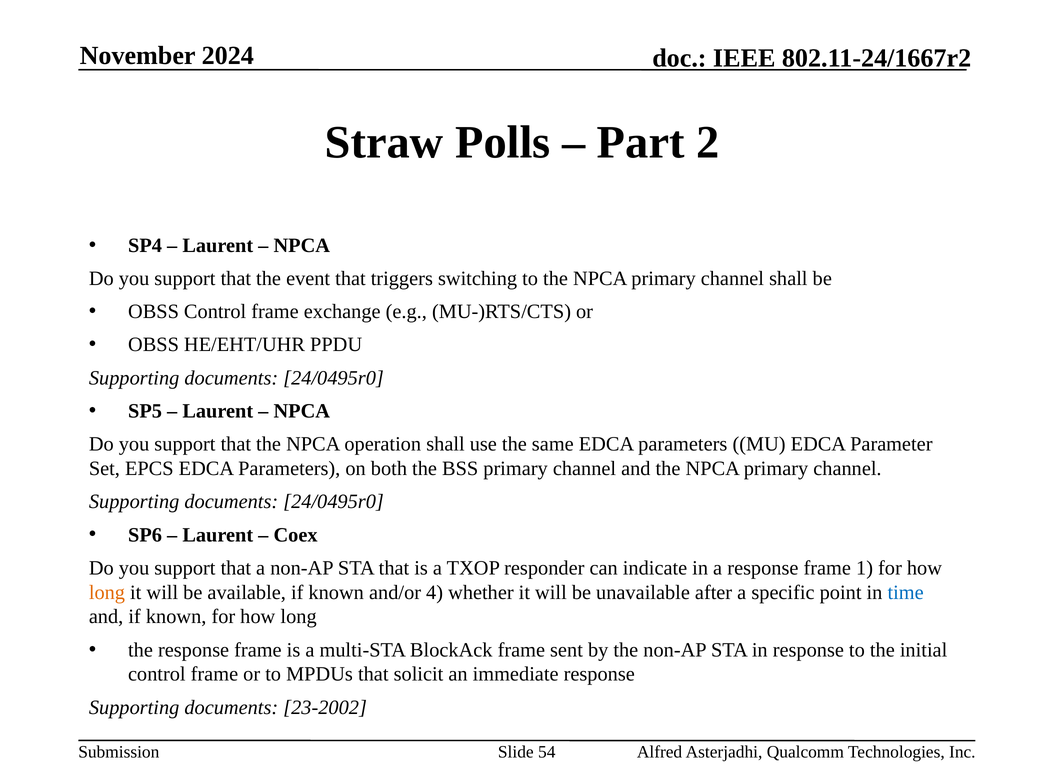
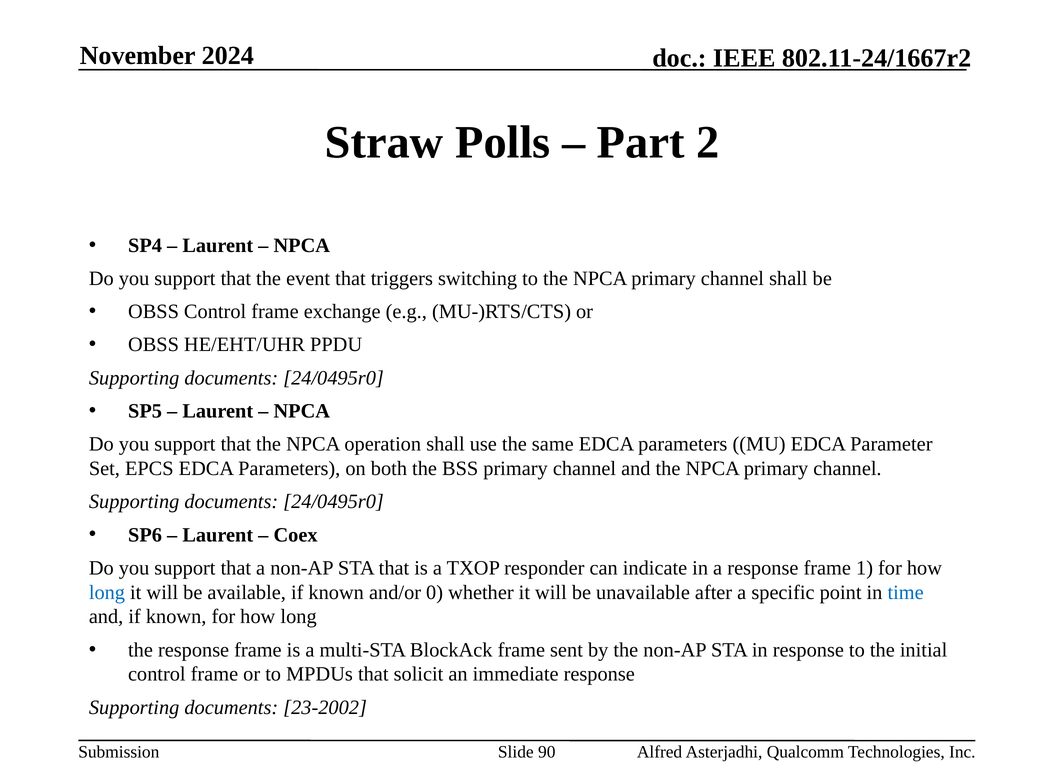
long colour: orange -> blue (107, 592)
4: 4 -> 0 (435, 592)
54: 54 -> 90 (547, 752)
